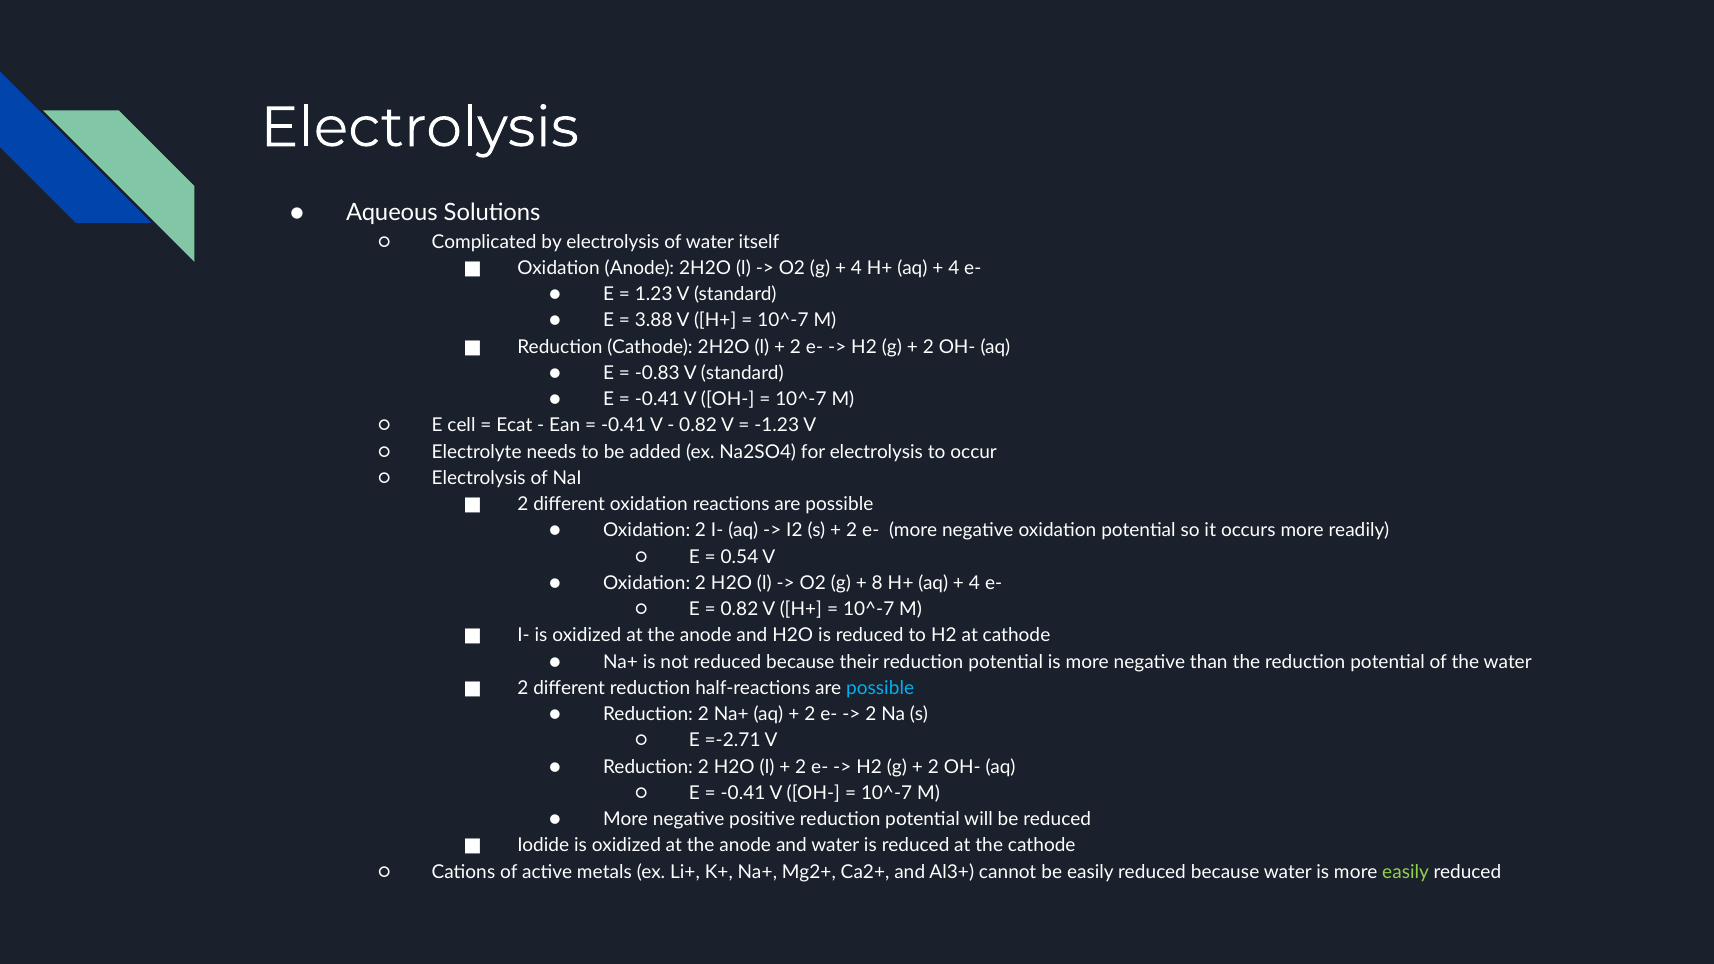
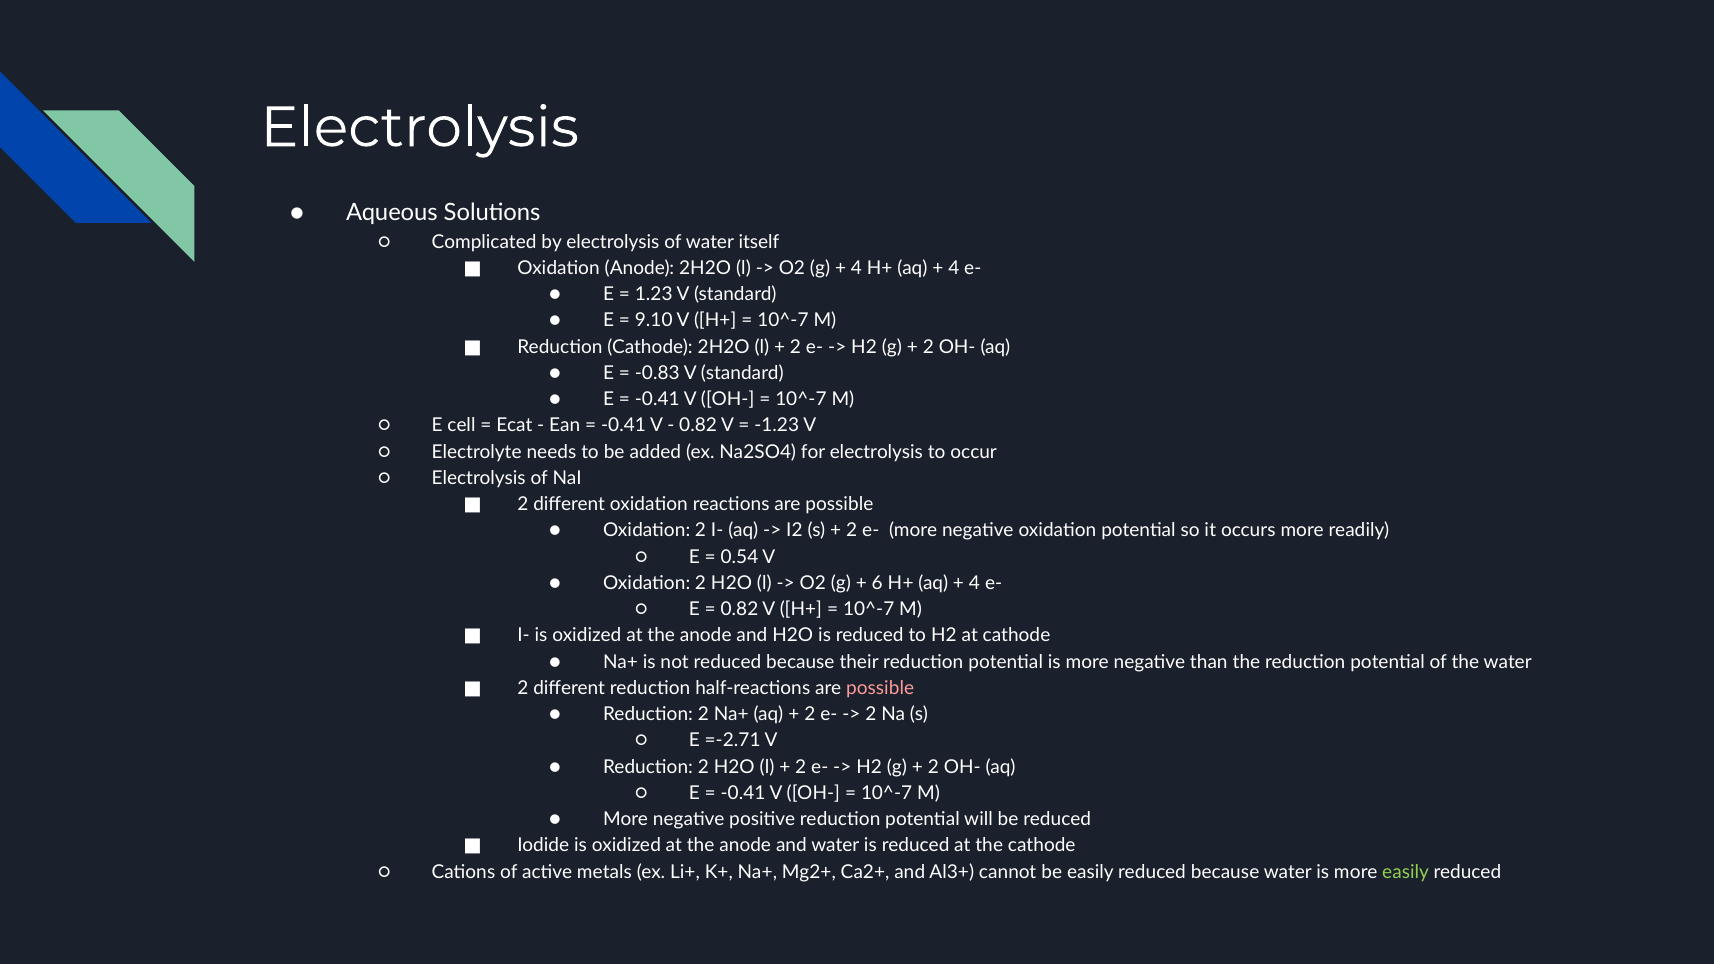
3.88: 3.88 -> 9.10 (654, 321)
8: 8 -> 6 (877, 583)
possible colour: light blue -> pink (880, 688)
